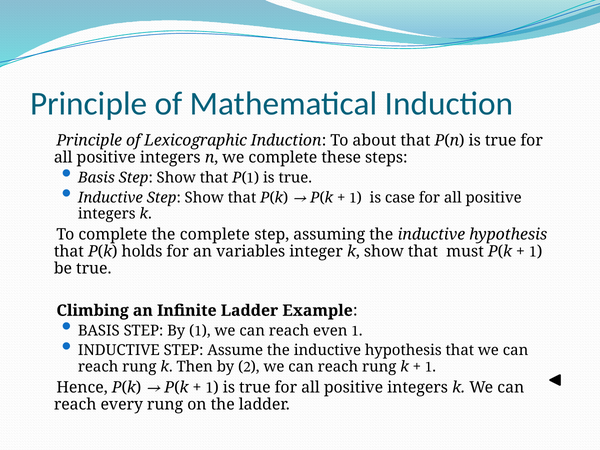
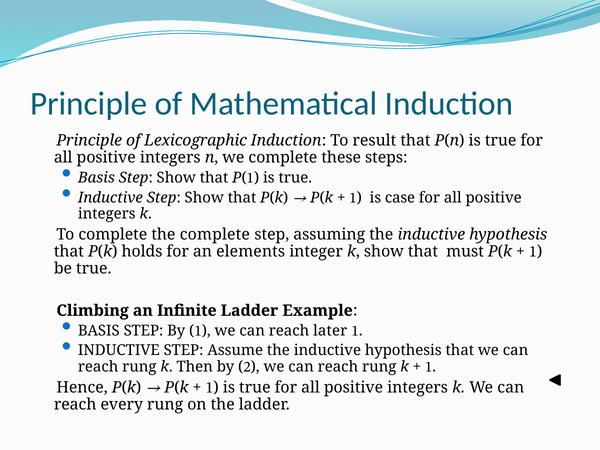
about: about -> result (374, 141)
variables: variables -> elements (251, 252)
even: even -> later (330, 331)
